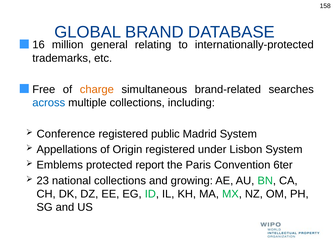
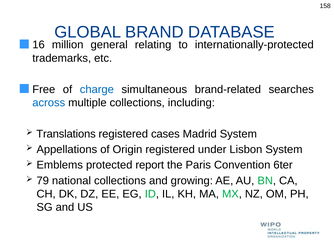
charge colour: orange -> blue (97, 90)
Conference: Conference -> Translations (66, 134)
public: public -> cases (165, 134)
23: 23 -> 79 (43, 181)
